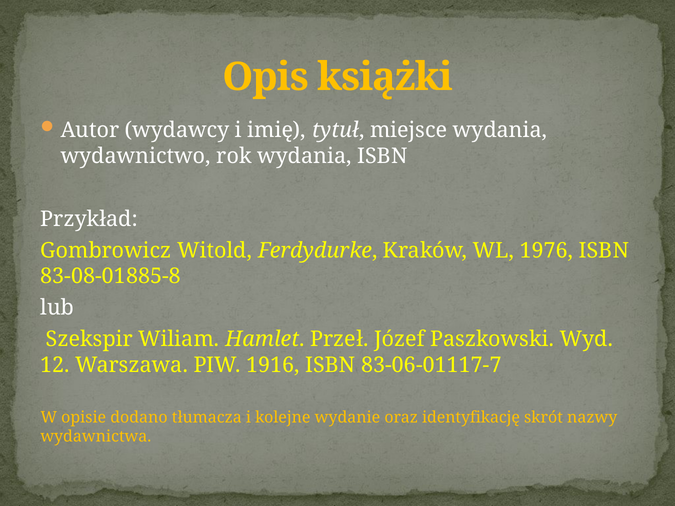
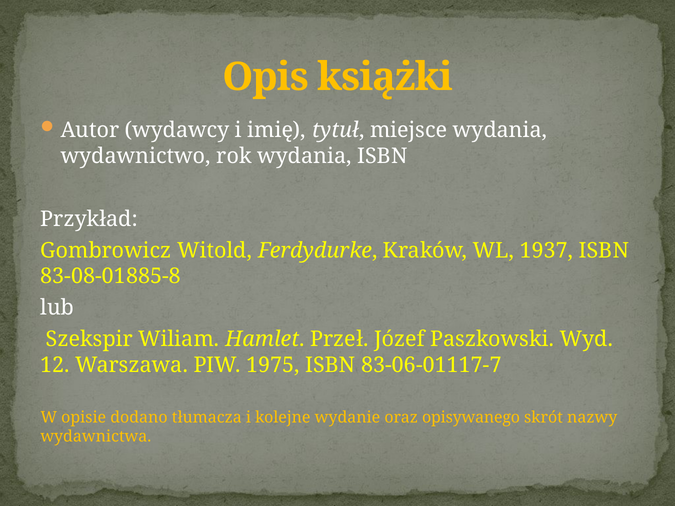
1976: 1976 -> 1937 (546, 251)
1916: 1916 -> 1975 (273, 365)
identyfikację: identyfikację -> opisywanego (471, 418)
